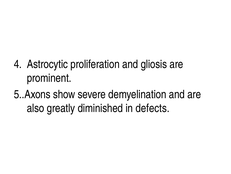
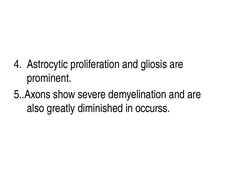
defects: defects -> occurss (153, 108)
